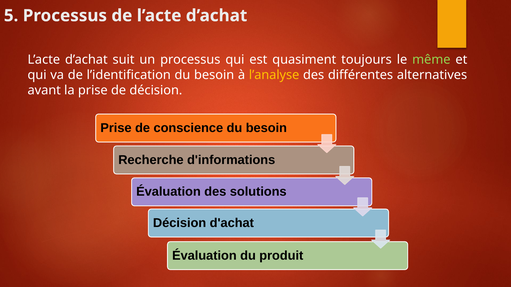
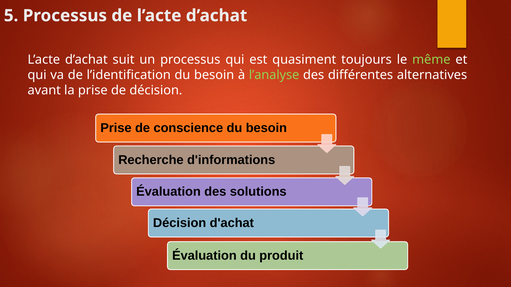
l’analyse colour: yellow -> light green (274, 75)
